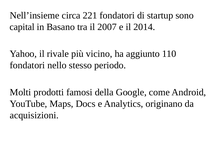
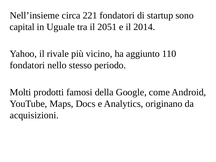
Basano: Basano -> Uguale (61, 27)
2007: 2007 -> 2051 (107, 27)
